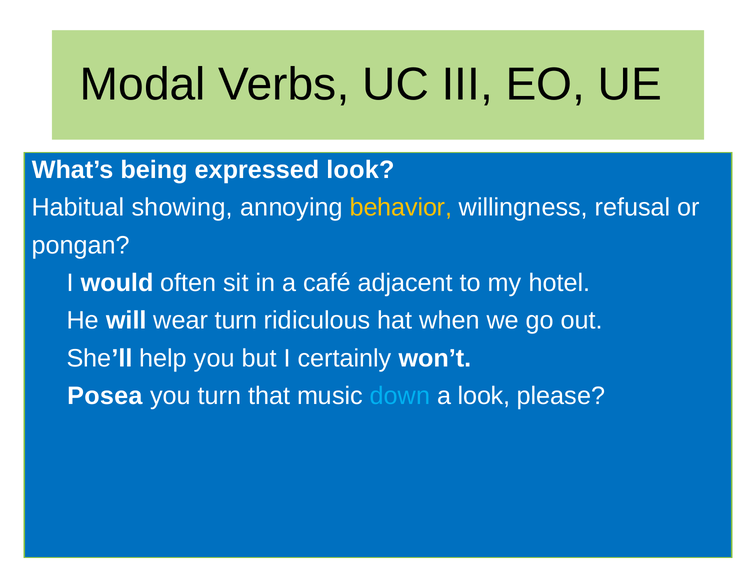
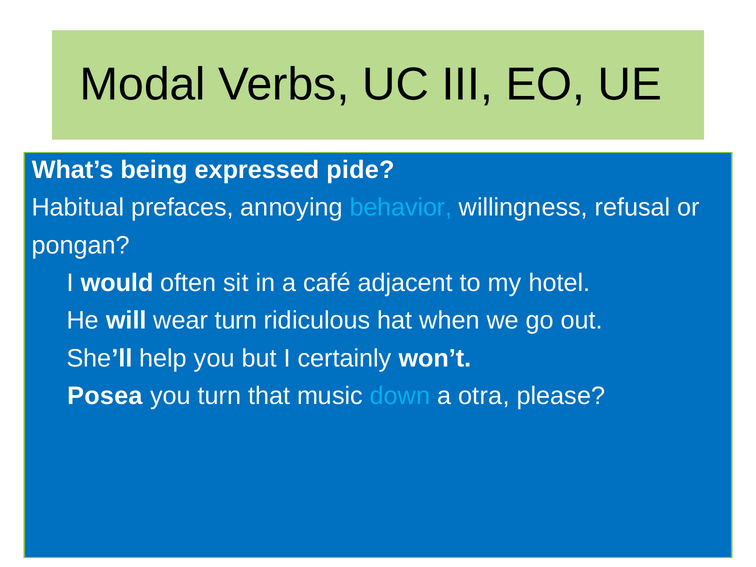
expressed look: look -> pide (360, 170)
showing: showing -> prefaces (182, 207)
behavior colour: yellow -> light blue (401, 207)
a look: look -> otra (484, 396)
